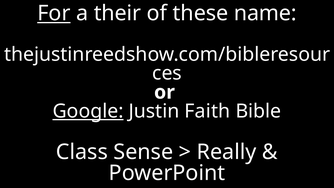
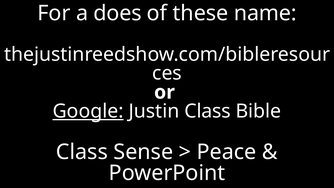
For underline: present -> none (54, 13)
their: their -> does (118, 13)
Justin Faith: Faith -> Class (208, 111)
Really: Really -> Peace (227, 152)
